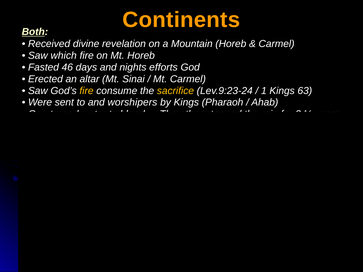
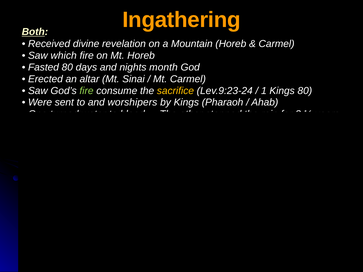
Continents: Continents -> Ingathering (181, 20)
Fasted 46: 46 -> 80 (67, 67)
efforts: efforts -> month (163, 67)
fire colour: yellow -> light green (87, 91)
Kings 63: 63 -> 80 (305, 91)
